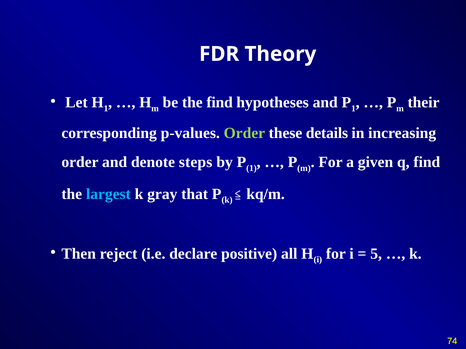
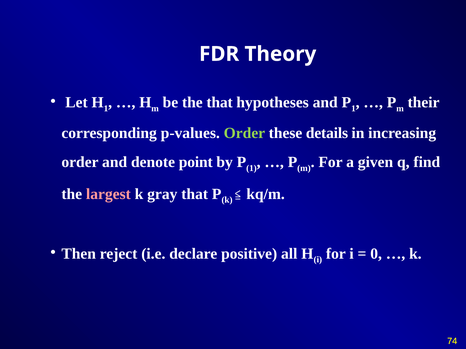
the find: find -> that (220, 103)
steps: steps -> point (196, 162)
largest colour: light blue -> pink (108, 194)
5: 5 -> 0 (376, 254)
